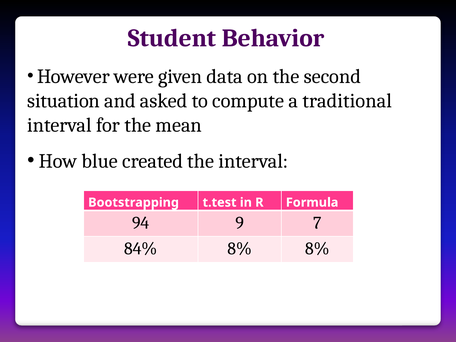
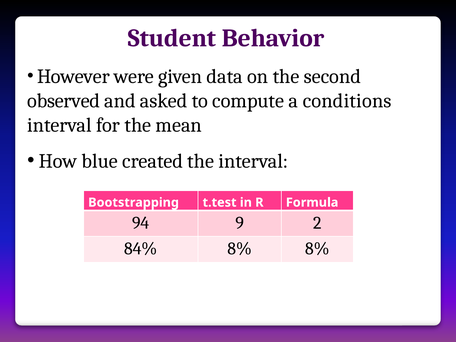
situation: situation -> observed (64, 101)
traditional: traditional -> conditions (347, 101)
7: 7 -> 2 (317, 223)
